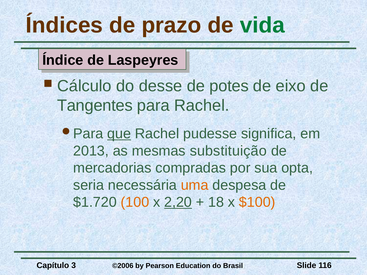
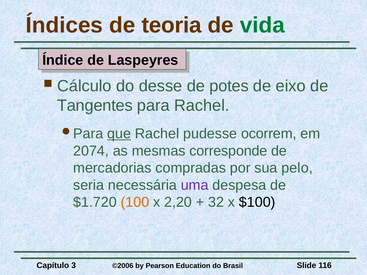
prazo: prazo -> teoria (172, 25)
significa: significa -> ocorrem (269, 134)
2013: 2013 -> 2074 (91, 151)
substituição: substituição -> corresponde (228, 151)
opta: opta -> pelo (297, 168)
uma colour: orange -> purple (195, 185)
2,20 underline: present -> none (178, 202)
18: 18 -> 32 (216, 202)
$100 colour: orange -> black (257, 202)
